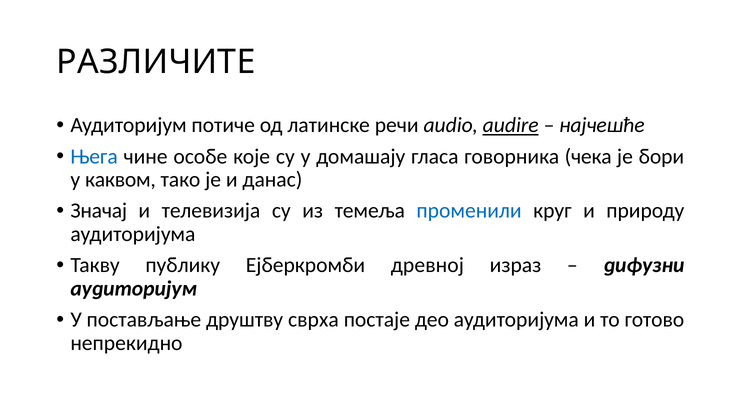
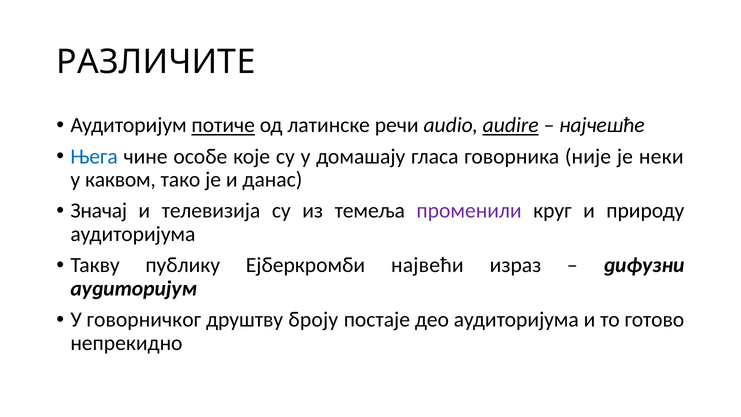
потиче underline: none -> present (223, 125)
чека: чека -> није (588, 156)
бори: бори -> неки (661, 156)
променили colour: blue -> purple (469, 211)
древној: древној -> највећи (427, 265)
постављање: постављање -> говорничког (144, 320)
сврха: сврха -> броју (313, 320)
